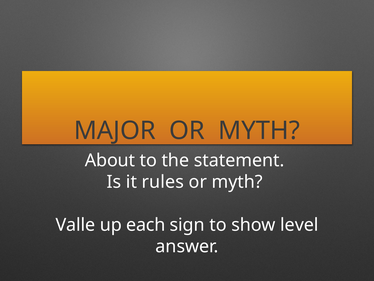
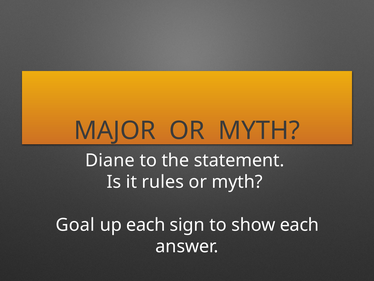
About: About -> Diane (110, 160)
Valle: Valle -> Goal (75, 225)
show level: level -> each (299, 225)
